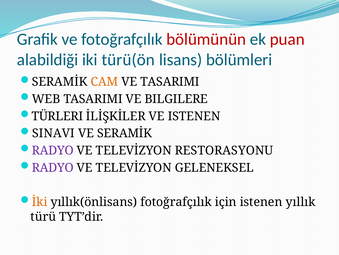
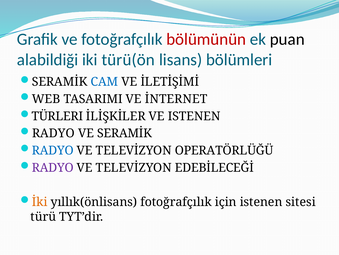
puan colour: red -> black (287, 39)
CAM colour: orange -> blue (104, 82)
VE TASARIMI: TASARIMI -> İLETİŞİMİ (170, 82)
BILGILERE: BILGILERE -> İNTERNET (176, 99)
SINAVI: SINAVI -> RADYO (53, 133)
RADYO colour: purple -> blue (53, 150)
RESTORASYONU: RESTORASYONU -> OPERATÖRLÜĞÜ (224, 150)
GELENEKSEL: GELENEKSEL -> EDEBİLECEĞİ (214, 167)
yıllık: yıllık -> sitesi (301, 201)
